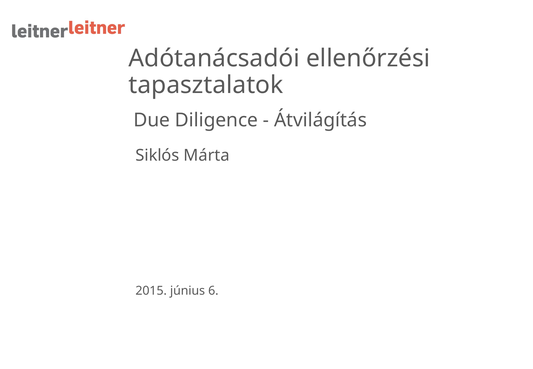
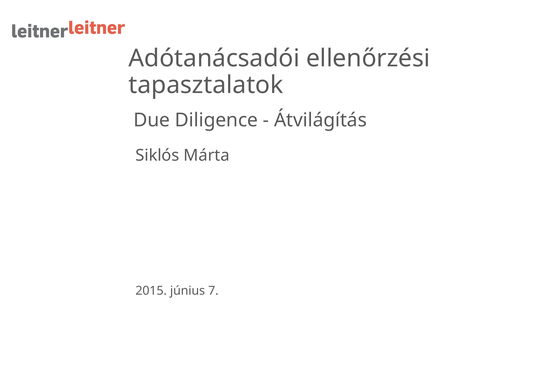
6: 6 -> 7 (213, 291)
